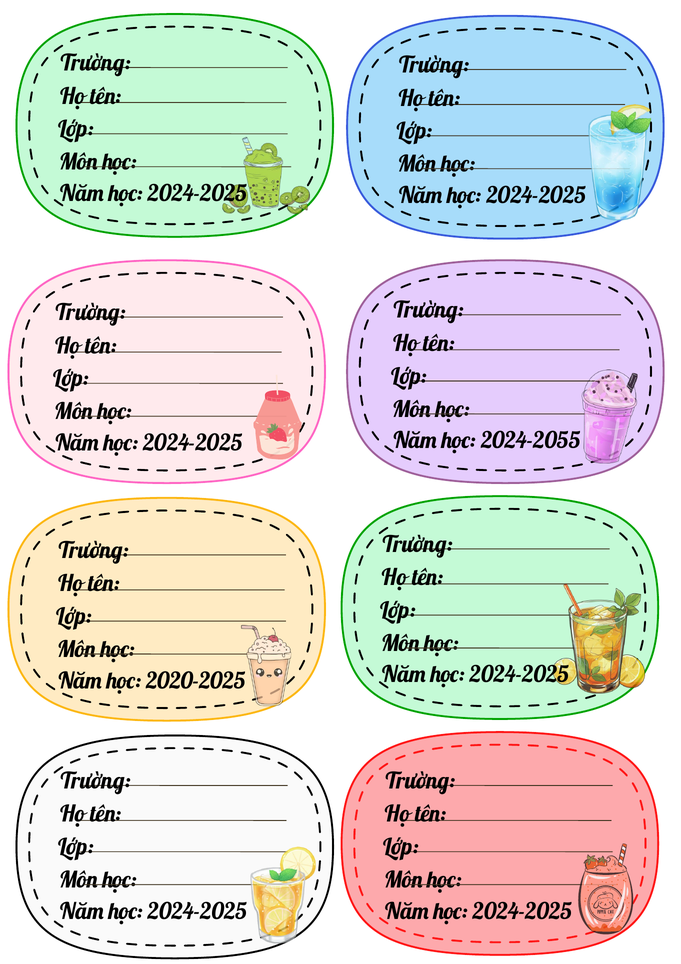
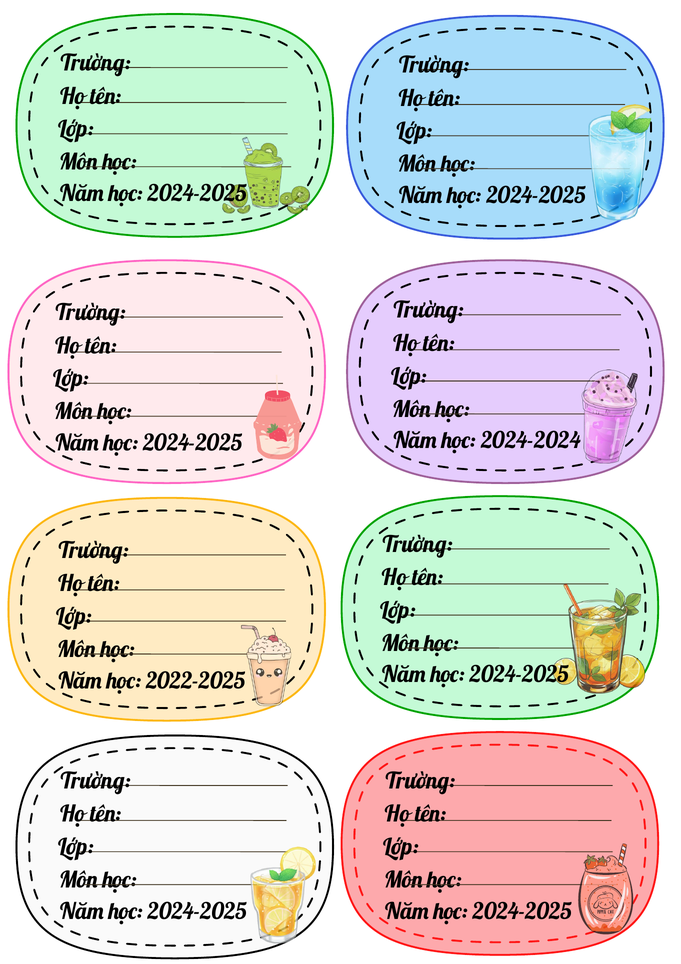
2024-2055: 2024-2055 -> 2024-2024 (531, 441)
2020-2025: 2020-2025 -> 2022-2025 (196, 681)
